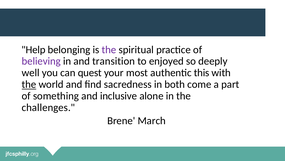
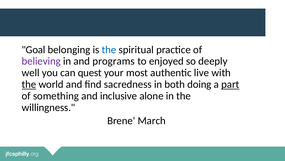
Help: Help -> Goal (34, 49)
the colour: purple -> blue (109, 49)
transition: transition -> programs (114, 61)
this: this -> live (202, 73)
come: come -> doing (199, 84)
part underline: none -> present (230, 84)
challenges: challenges -> willingness (48, 107)
